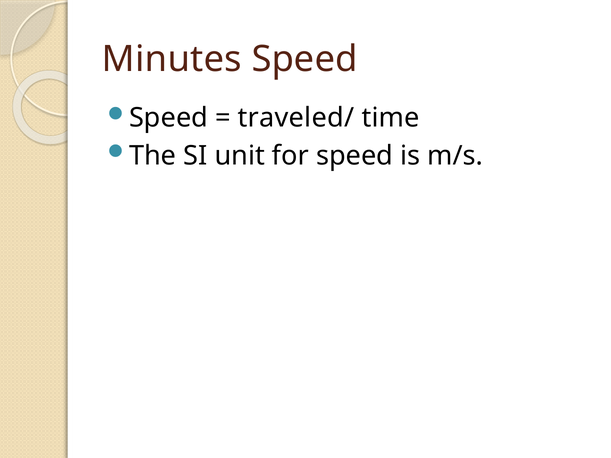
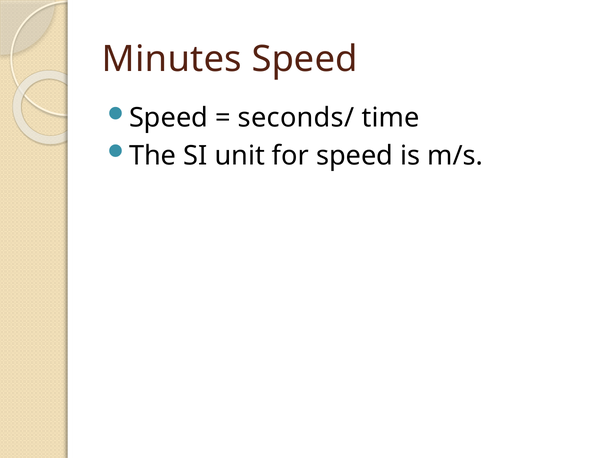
traveled/: traveled/ -> seconds/ (296, 118)
